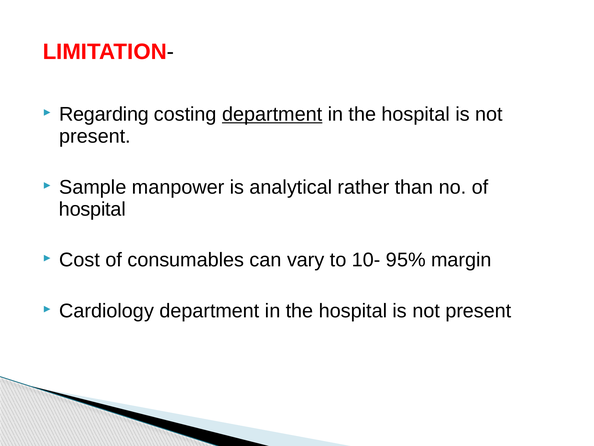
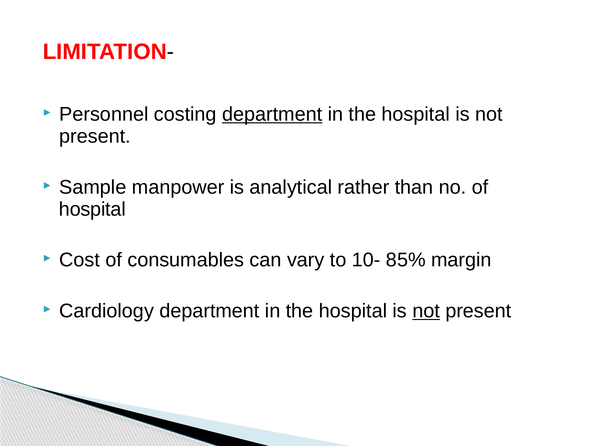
Regarding: Regarding -> Personnel (104, 114)
95%: 95% -> 85% (406, 260)
not underline: none -> present (426, 311)
